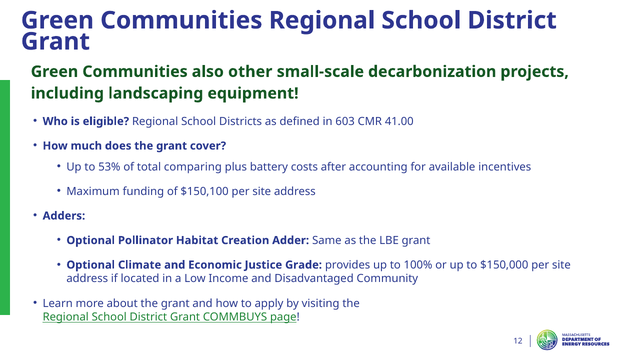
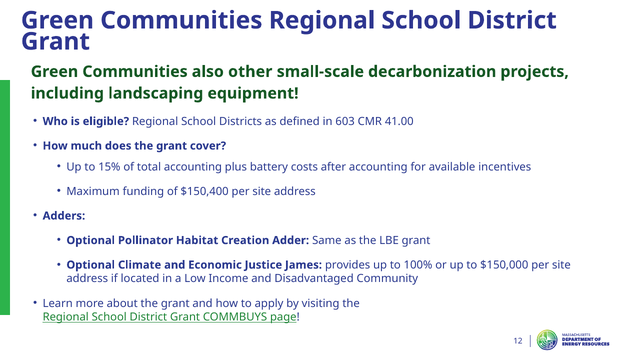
53%: 53% -> 15% (109, 167)
total comparing: comparing -> accounting (193, 167)
$150,100: $150,100 -> $150,400 (205, 191)
Grade: Grade -> James (304, 265)
